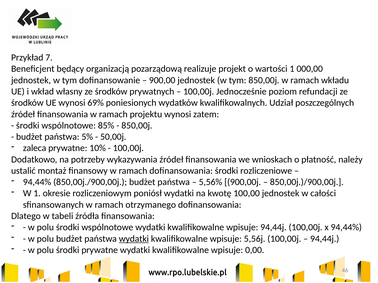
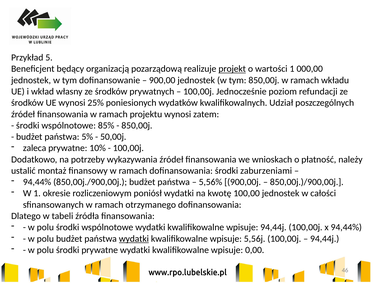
7: 7 -> 5 (49, 58)
projekt underline: none -> present (232, 69)
69%: 69% -> 25% (96, 103)
rozliczeniowe: rozliczeniowe -> zaburzeniami (266, 171)
